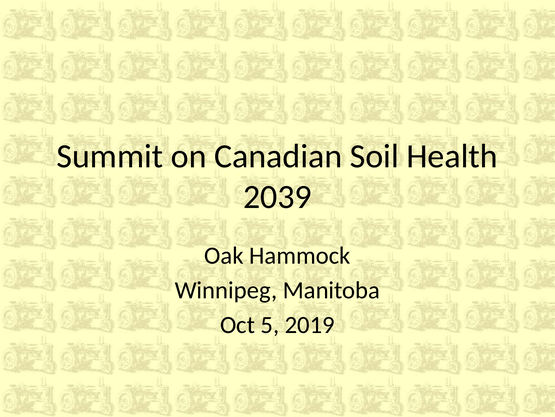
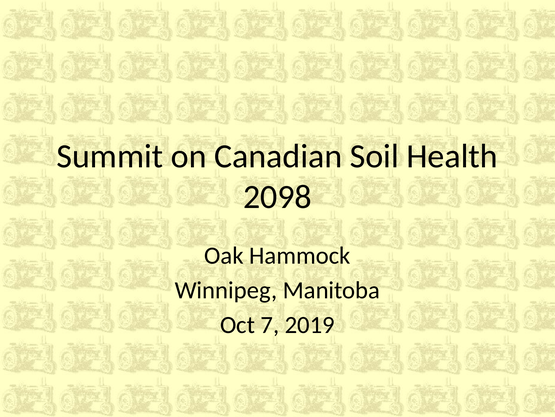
2039: 2039 -> 2098 (277, 197)
5: 5 -> 7 (270, 324)
